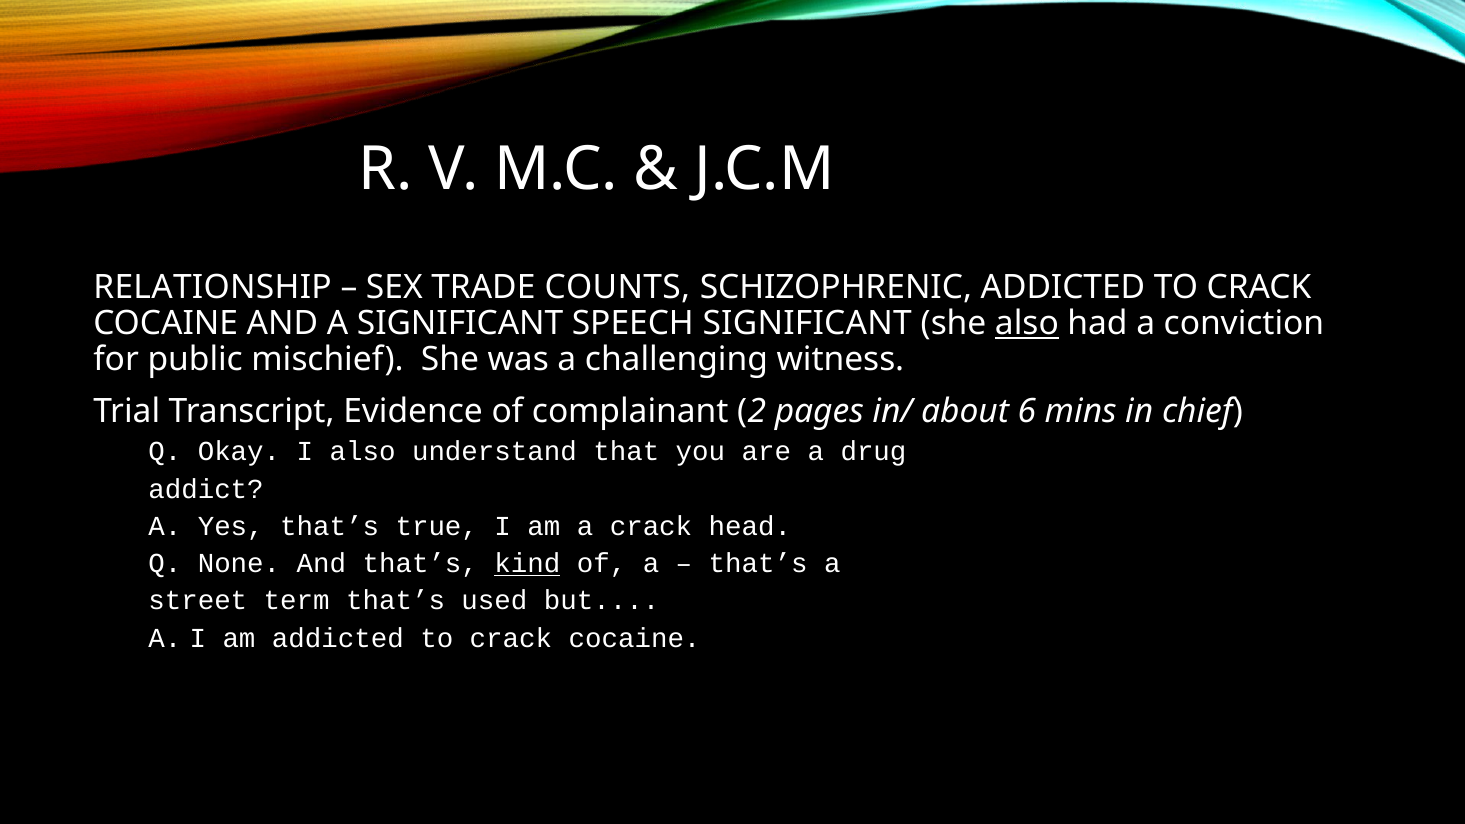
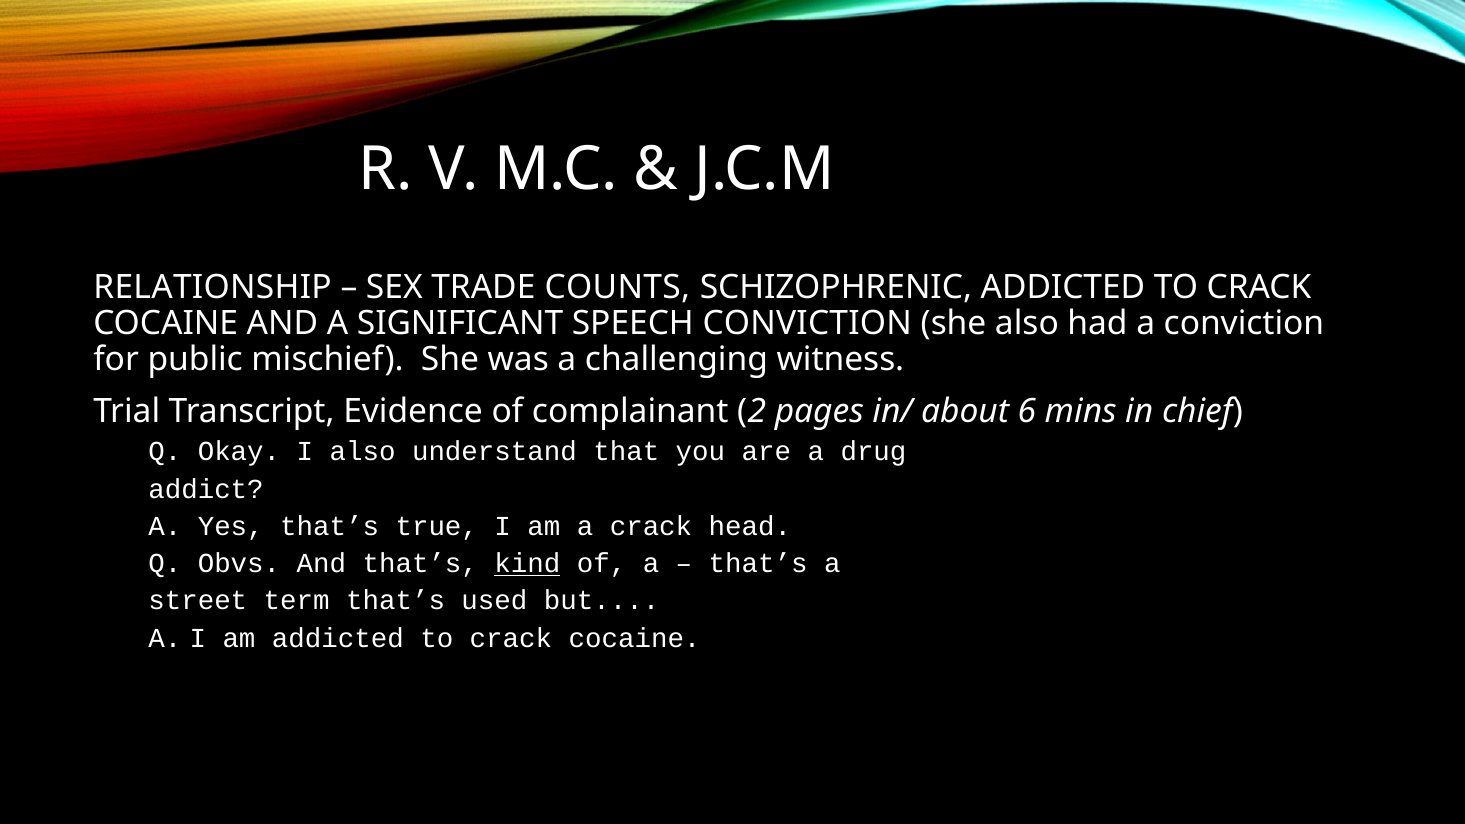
SPEECH SIGNIFICANT: SIGNIFICANT -> CONVICTION (807, 323)
also underline: present -> none (1027, 323)
None: None -> Obvs (239, 564)
